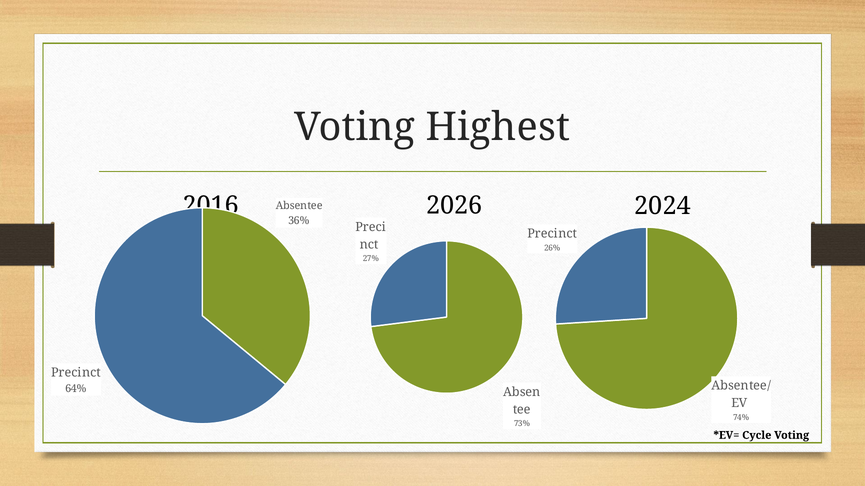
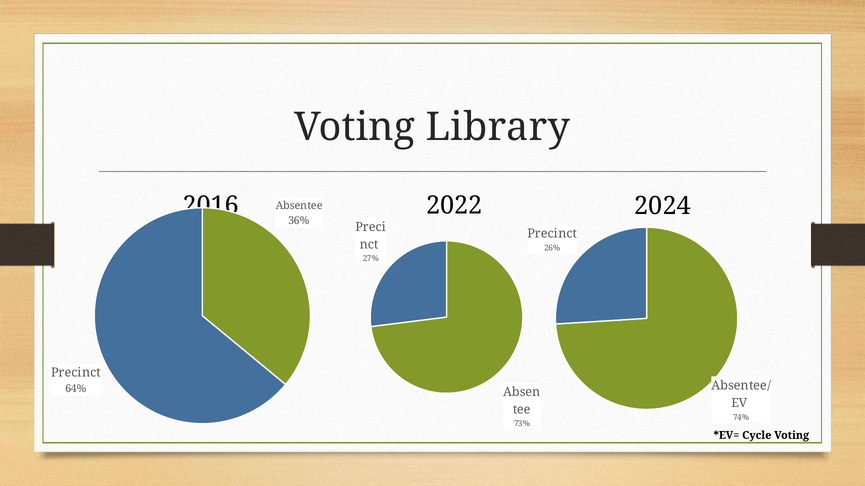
Highest: Highest -> Library (498, 127)
2026: 2026 -> 2022 (454, 206)
